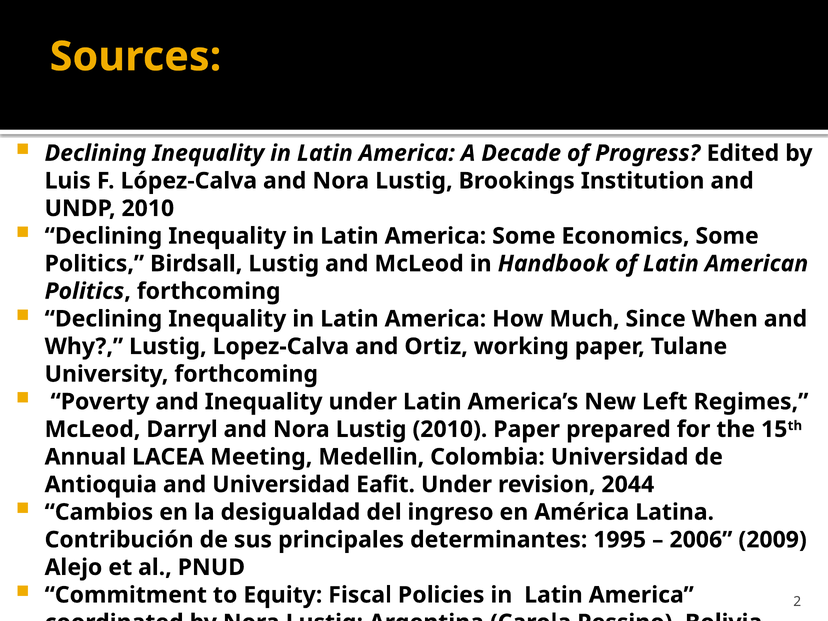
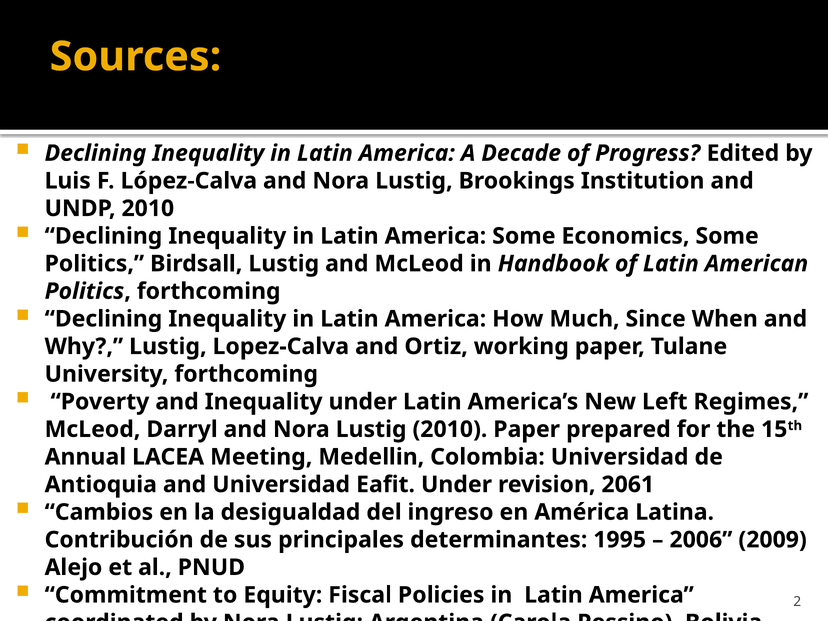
2044: 2044 -> 2061 (628, 485)
